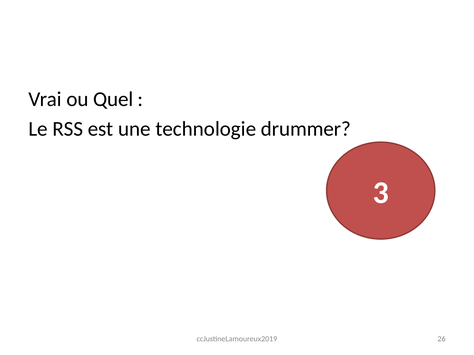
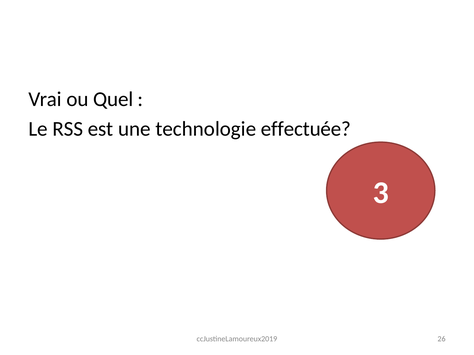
drummer: drummer -> effectuée (306, 129)
